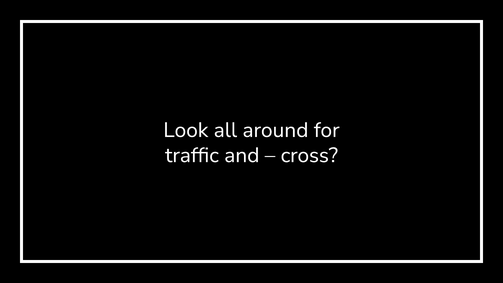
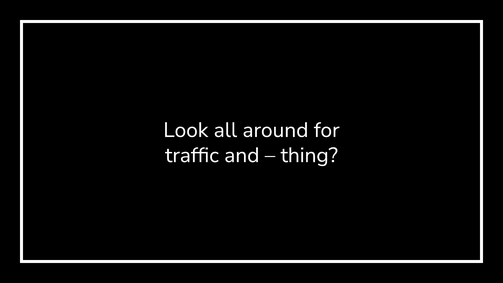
cross: cross -> thing (309, 155)
